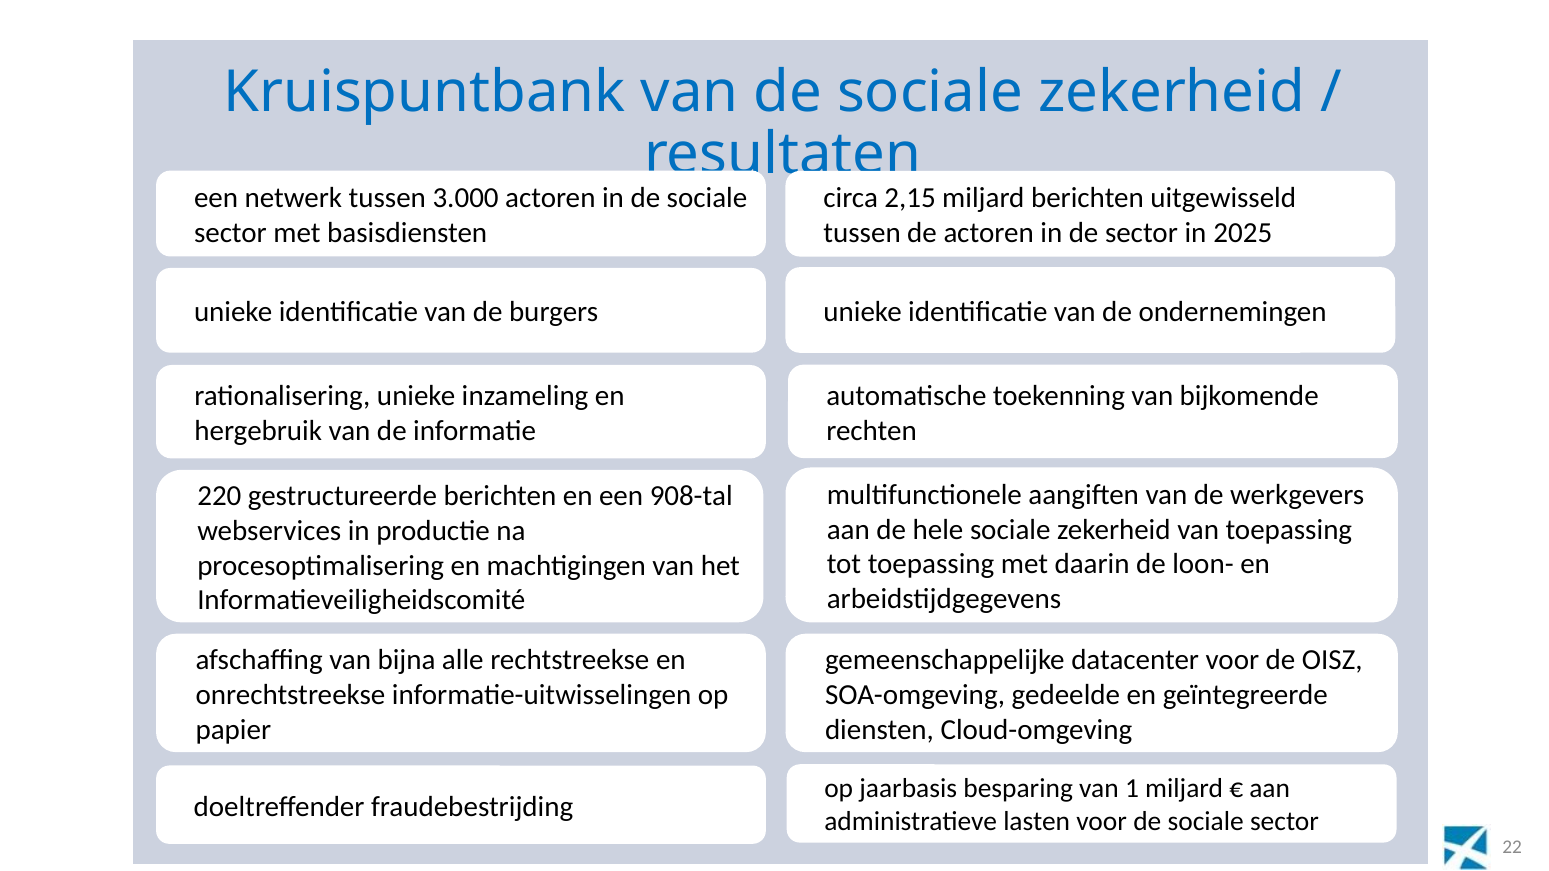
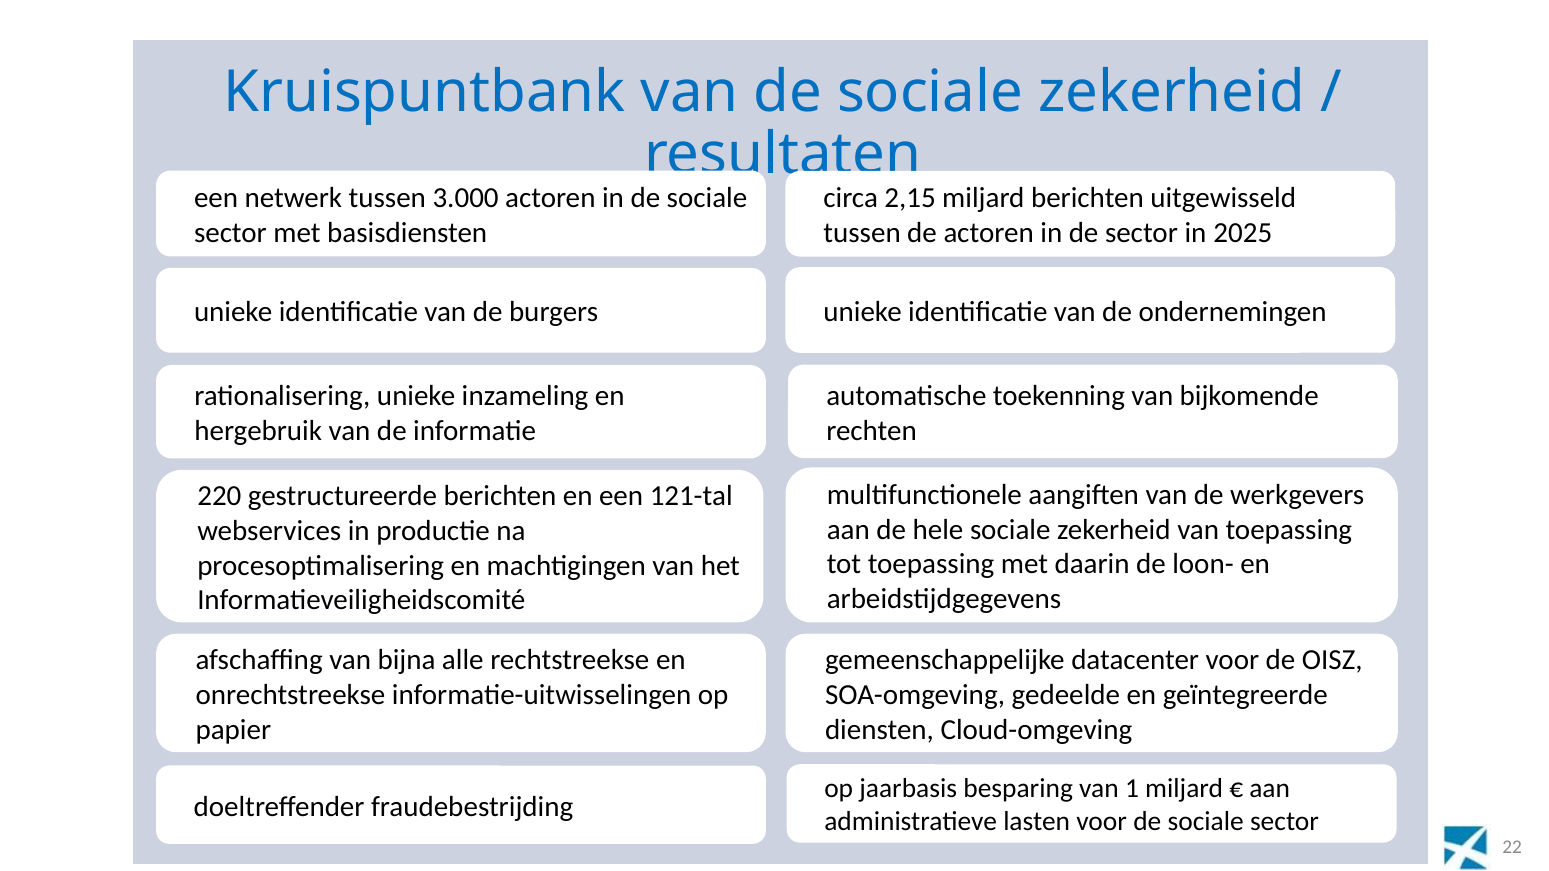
908-tal: 908-tal -> 121-tal (691, 496)
